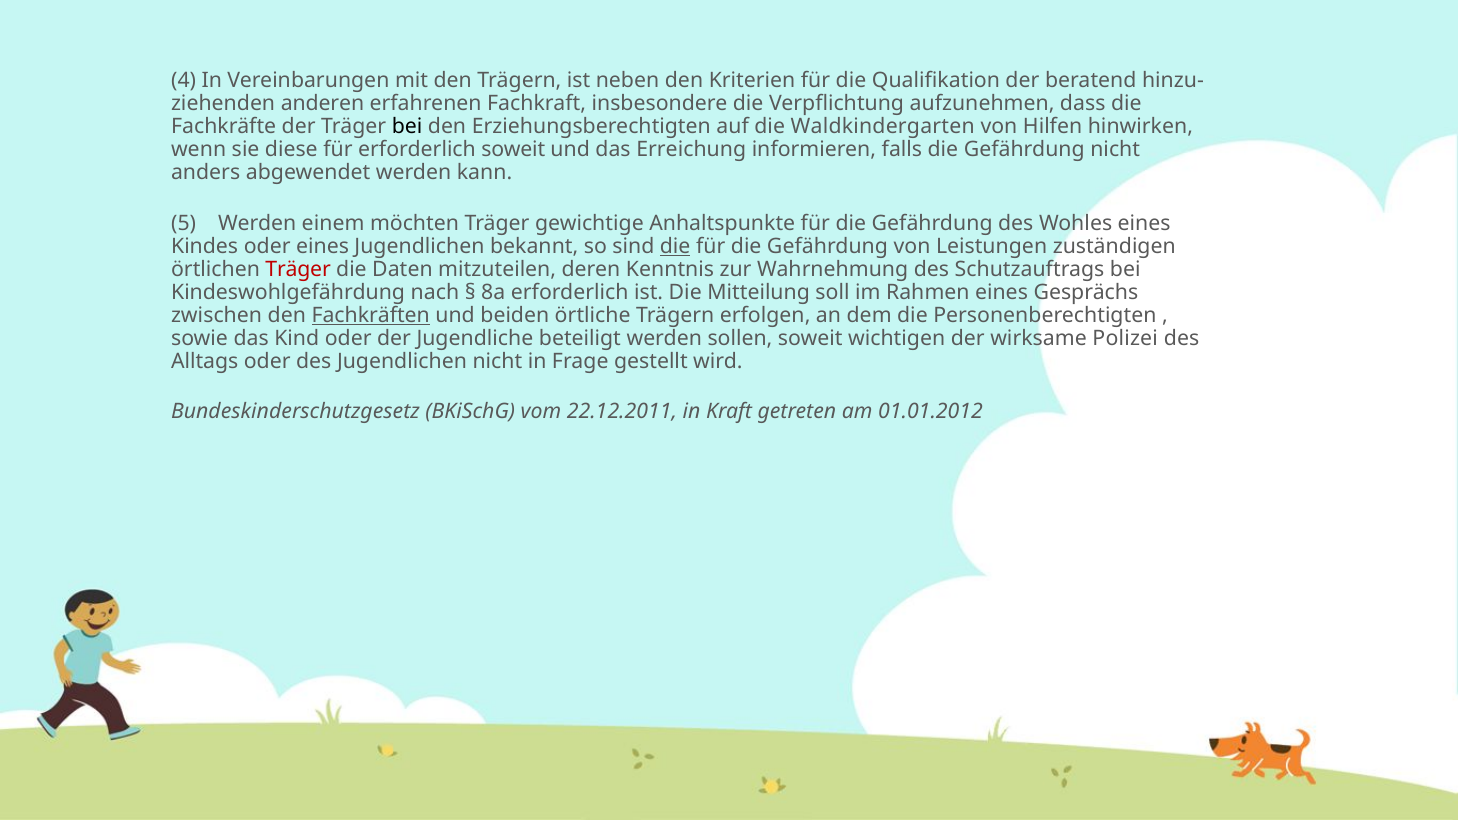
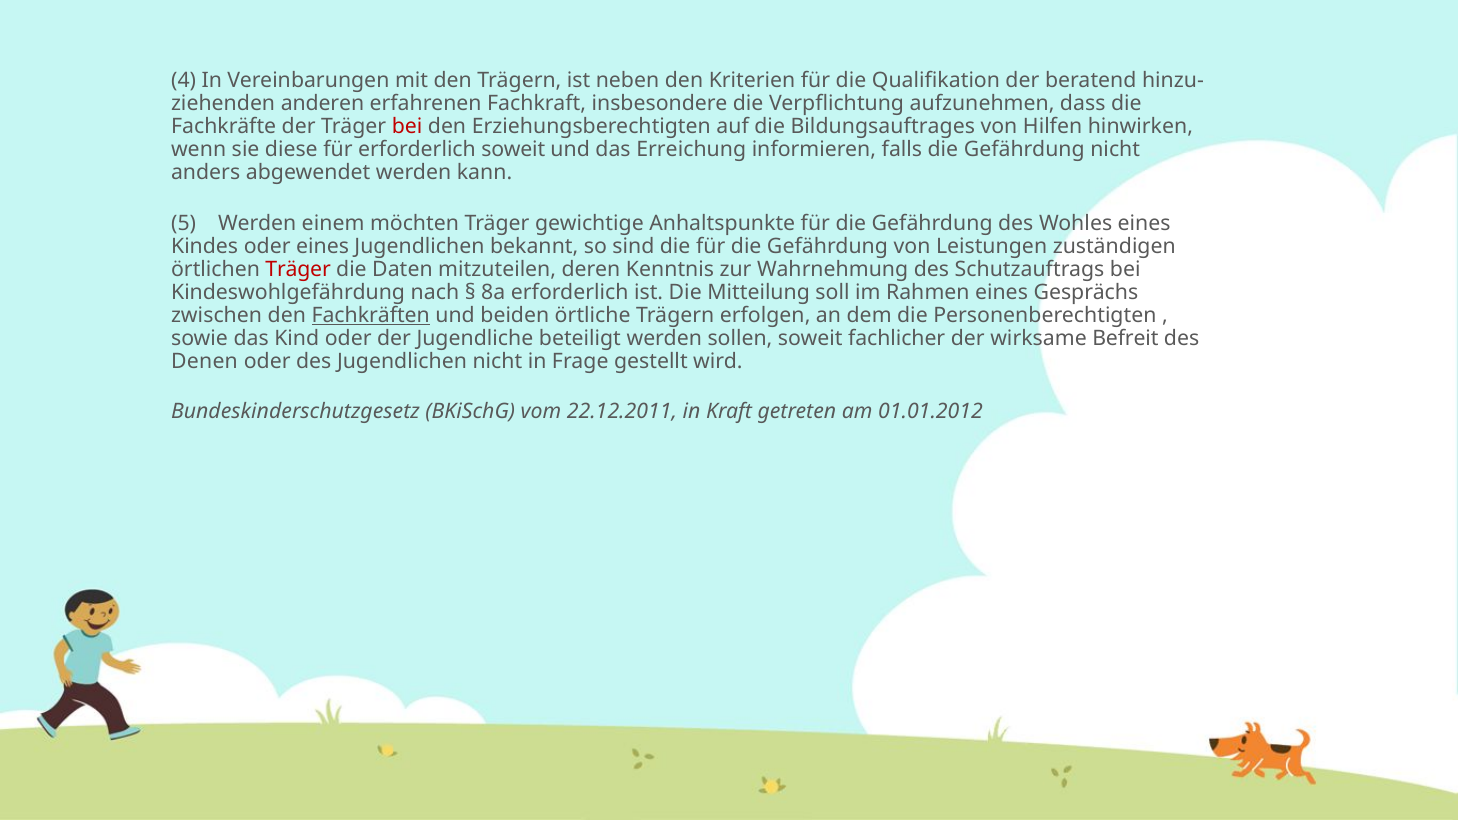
bei colour: black -> red (407, 127)
Waldkindergarten: Waldkindergarten -> Bildungsauftrages (883, 127)
die underline: present -> none (675, 246)
wichtigen: wichtigen -> fachlicher (897, 338)
Polizei: Polizei -> Befreit (1125, 338)
Alltags: Alltags -> Denen (205, 361)
